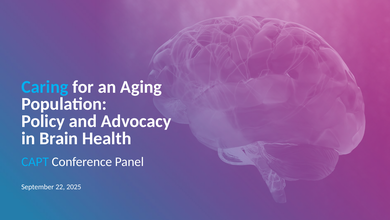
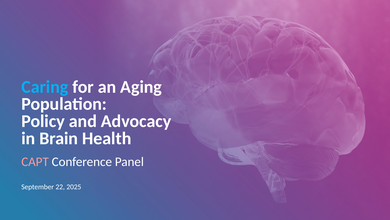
CAPT colour: light blue -> pink (35, 161)
